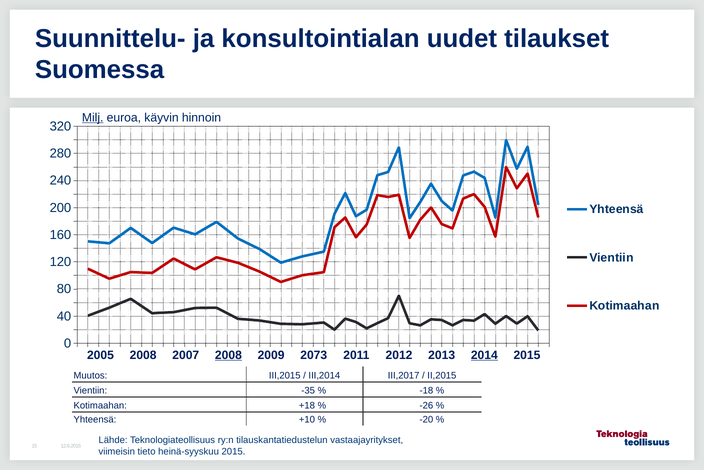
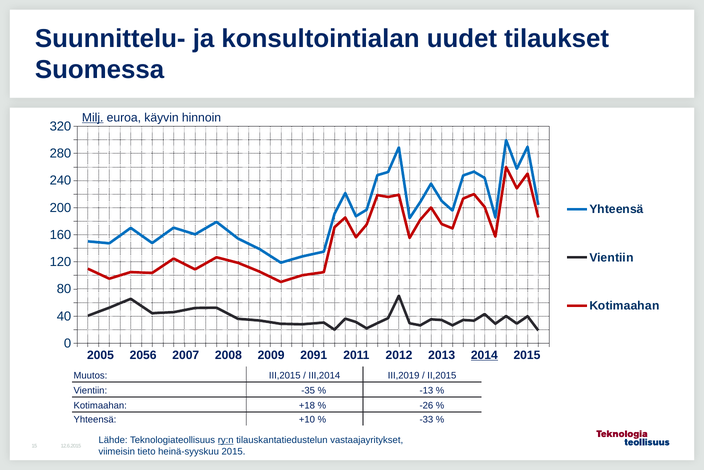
2005 2008: 2008 -> 2056 (143, 355)
2008 underline: present -> none (228, 355)
2073: 2073 -> 2091 (314, 355)
III,2017: III,2017 -> III,2019 (404, 375)
-18: -18 -> -13 (426, 390)
-20: -20 -> -33 (426, 419)
ry:n underline: none -> present (226, 440)
